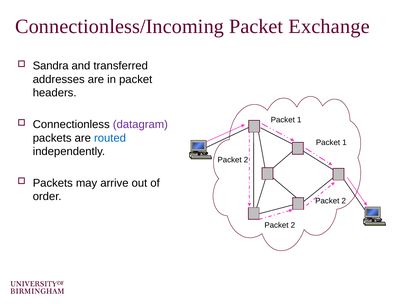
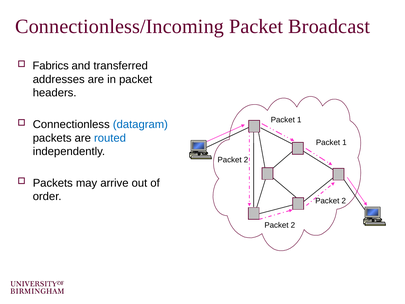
Exchange: Exchange -> Broadcast (329, 26)
Sandra: Sandra -> Fabrics (51, 66)
datagram colour: purple -> blue (140, 124)
